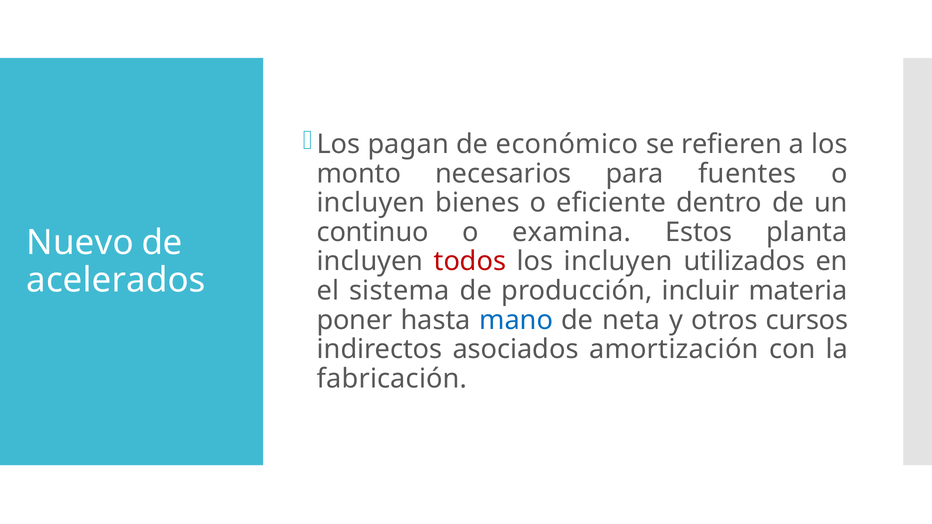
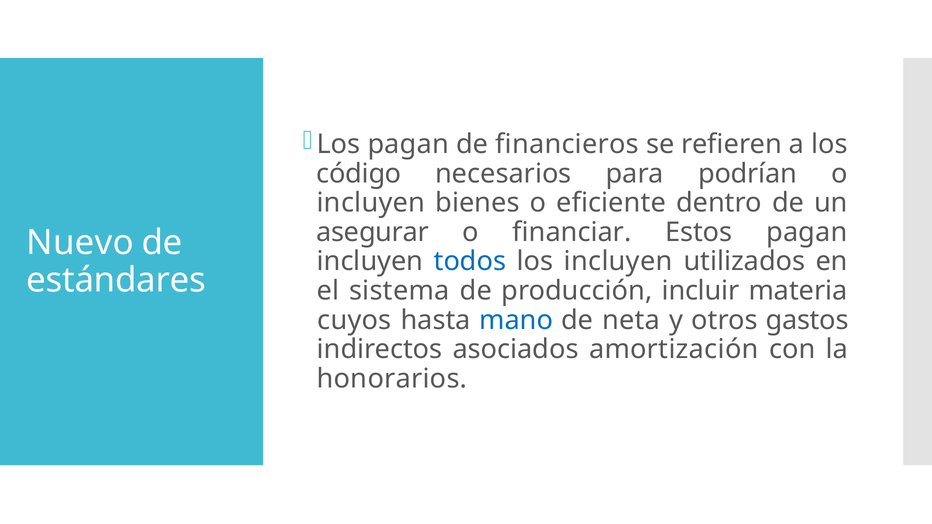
económico: económico -> financieros (567, 144)
monto: monto -> código (359, 174)
fuentes: fuentes -> podrían (748, 174)
continuo: continuo -> asegurar (373, 232)
examina: examina -> financiar (572, 232)
Estos planta: planta -> pagan (807, 232)
todos colour: red -> blue (470, 262)
acelerados: acelerados -> estándares (116, 280)
poner: poner -> cuyos (354, 320)
cursos: cursos -> gastos (807, 320)
fabricación: fabricación -> honorarios (392, 379)
